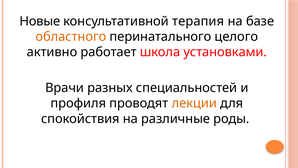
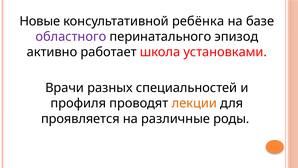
терапия: терапия -> ребёнка (198, 21)
областного colour: orange -> purple (71, 37)
целого: целого -> эпизод (236, 37)
спокойствия: спокойствия -> проявляется (80, 119)
